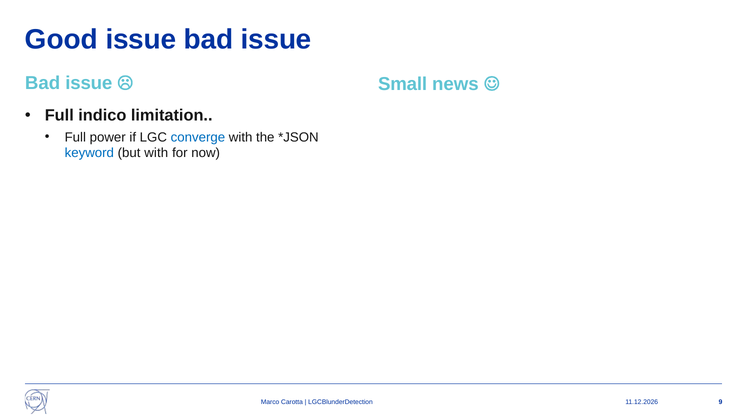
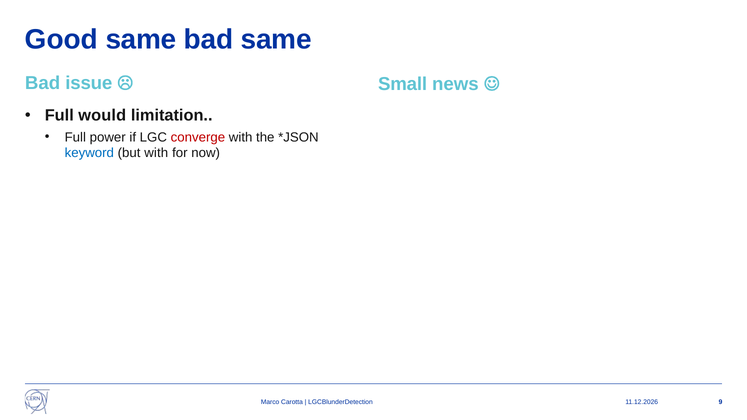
Good issue: issue -> same (141, 40)
issue: issue -> same (276, 40)
indico: indico -> would (102, 116)
converge colour: blue -> red (198, 137)
